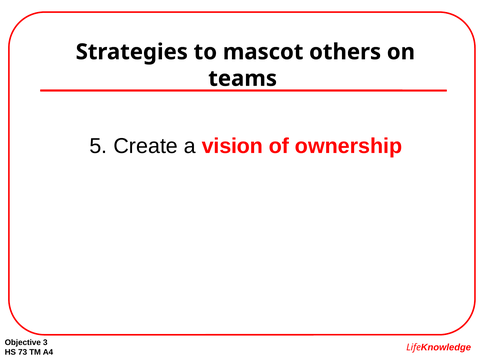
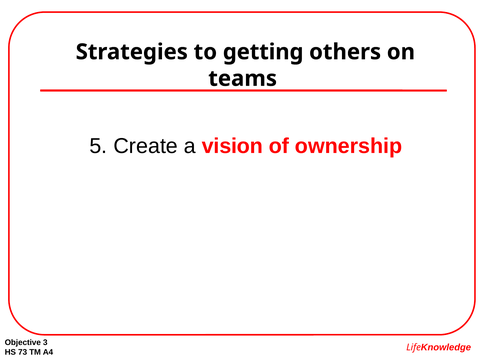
mascot: mascot -> getting (263, 52)
